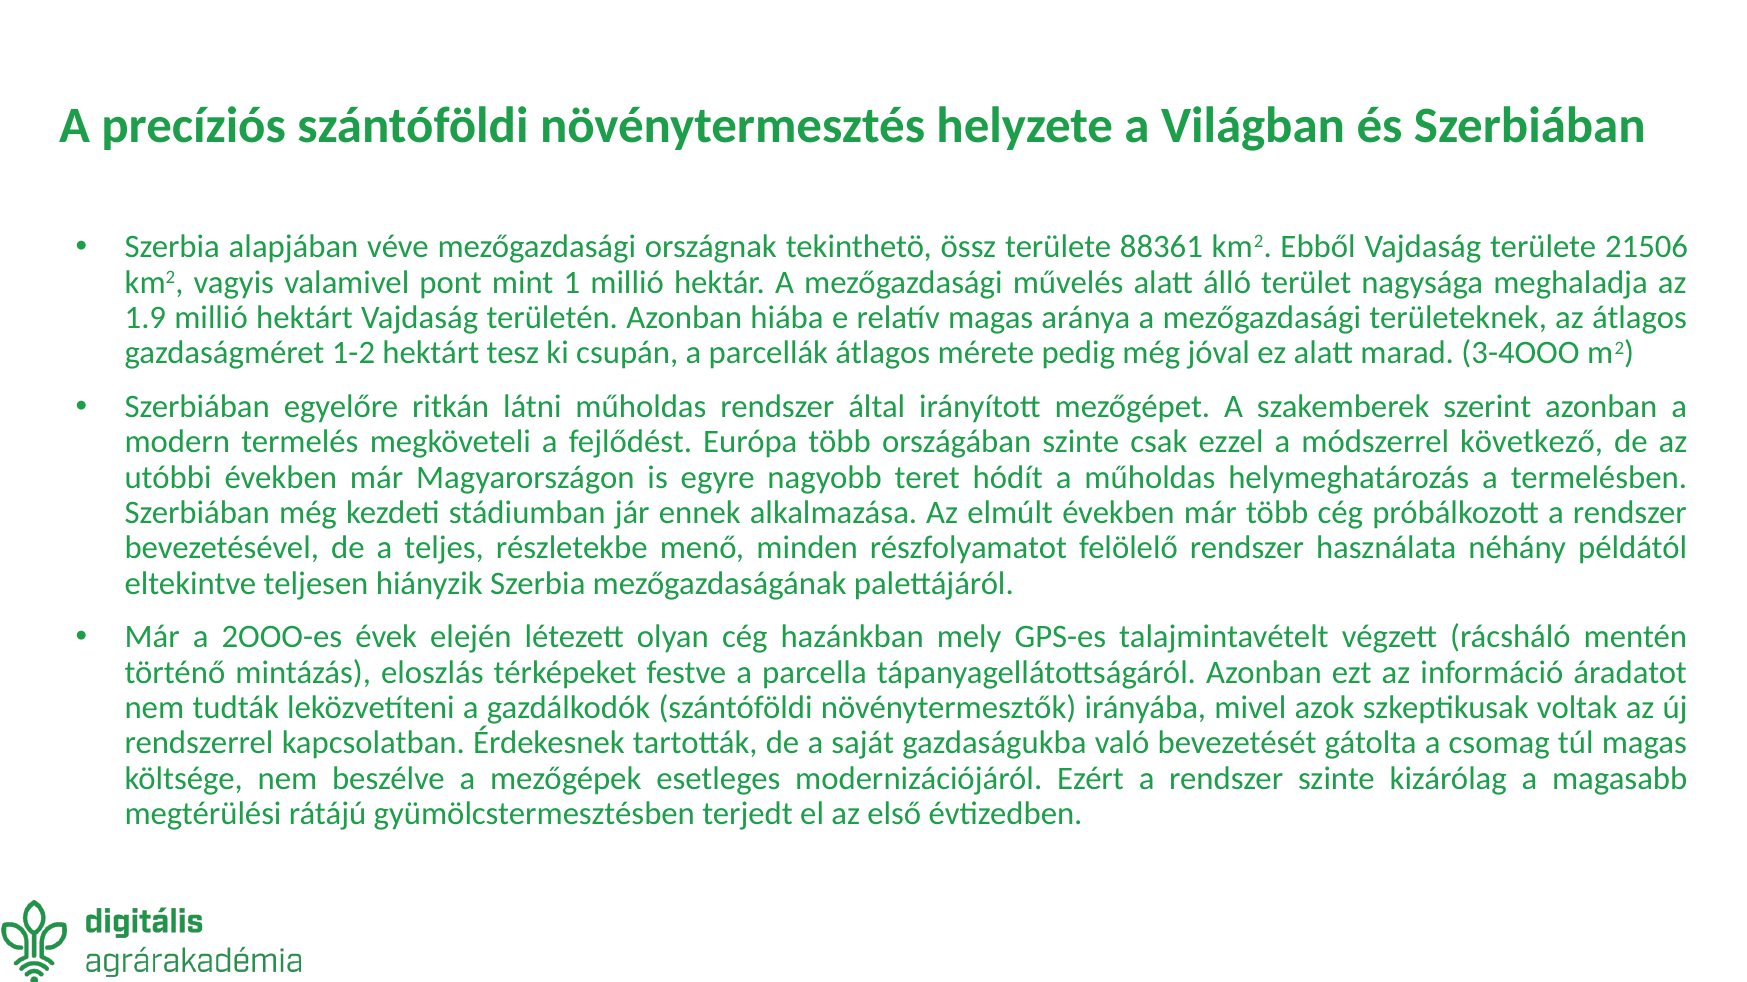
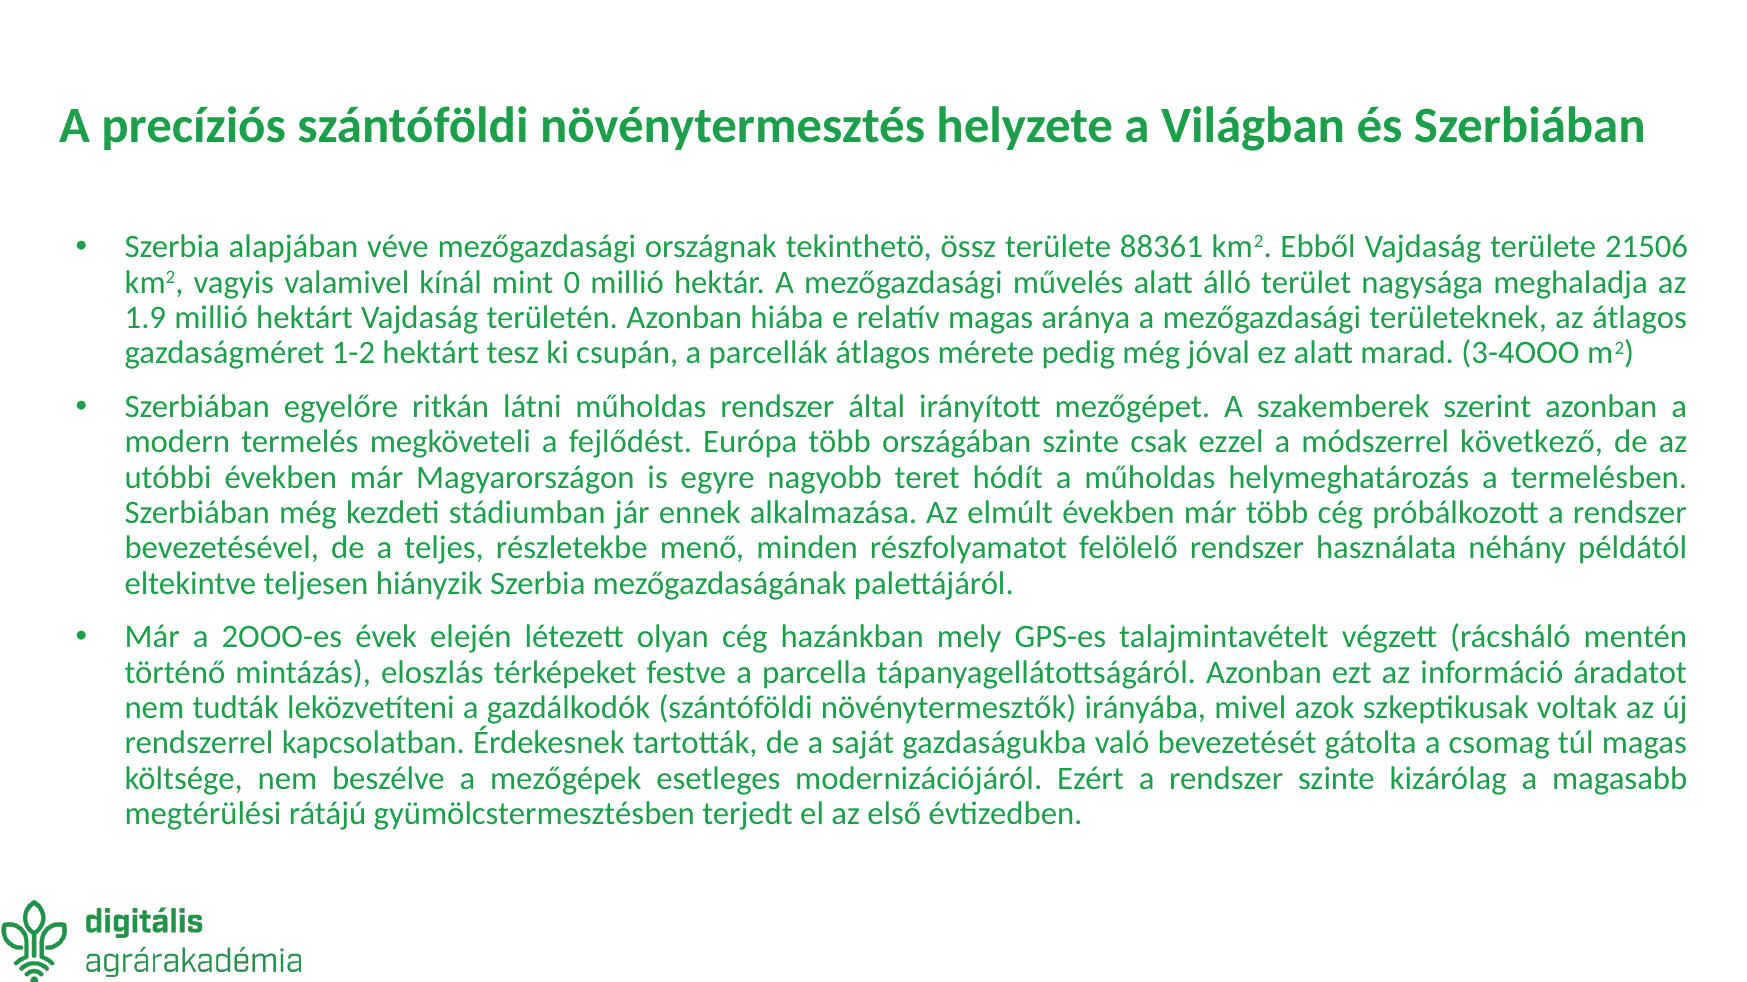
pont: pont -> kínál (451, 282)
1: 1 -> 0 (572, 282)
